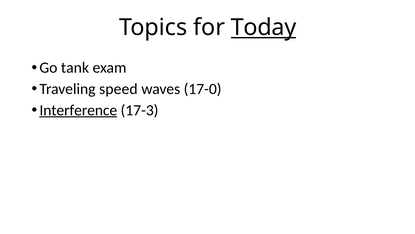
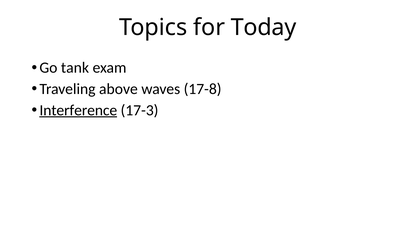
Today underline: present -> none (264, 27)
speed: speed -> above (118, 89)
17-0: 17-0 -> 17-8 (203, 89)
